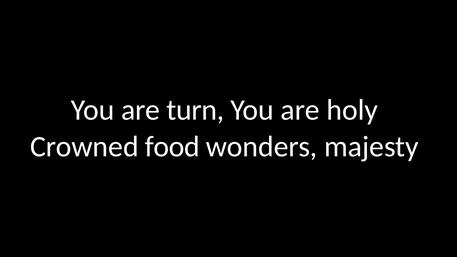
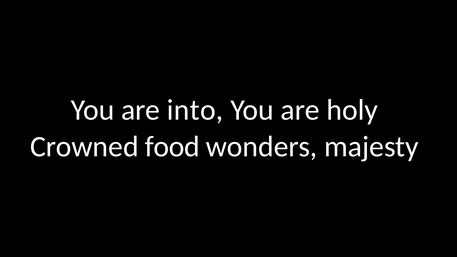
turn: turn -> into (195, 110)
